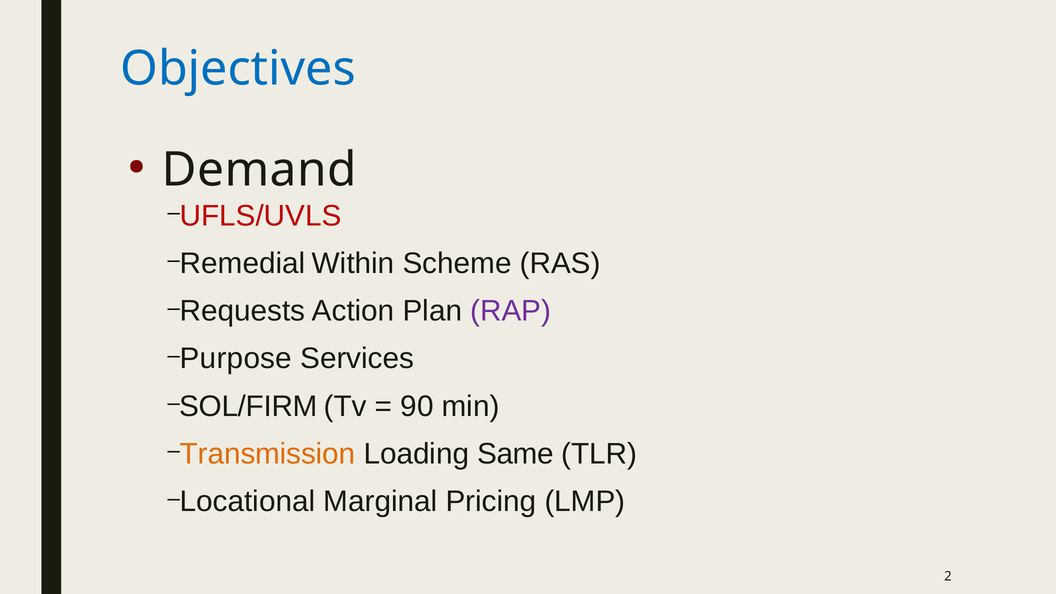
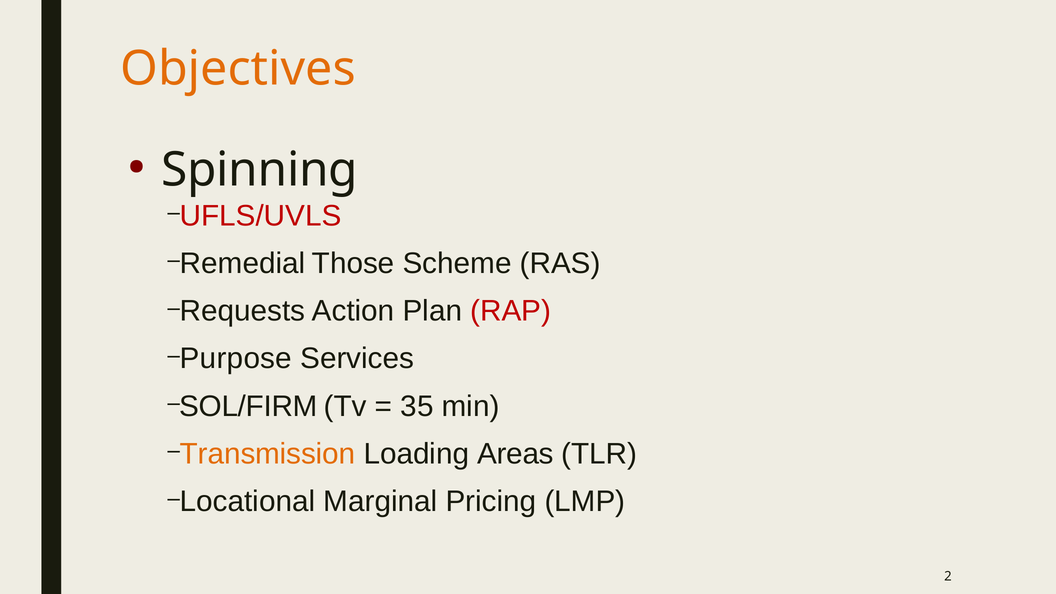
Objectives colour: blue -> orange (238, 69)
Demand: Demand -> Spinning (260, 170)
Within: Within -> Those (353, 263)
RAP colour: purple -> red (511, 311)
90: 90 -> 35 (417, 406)
Same: Same -> Areas (515, 454)
